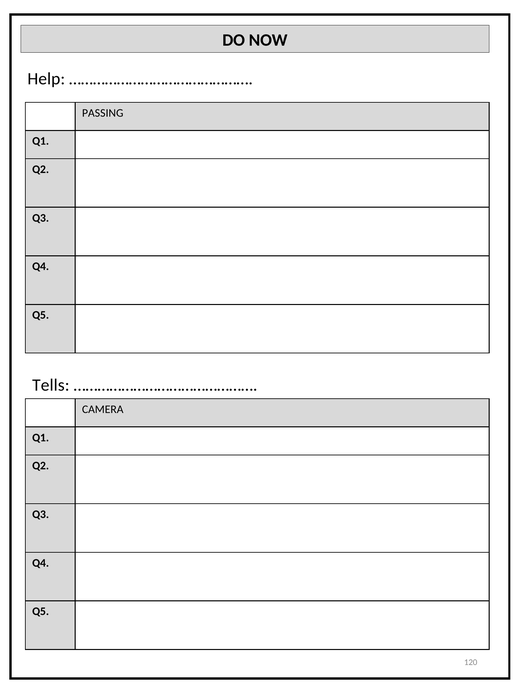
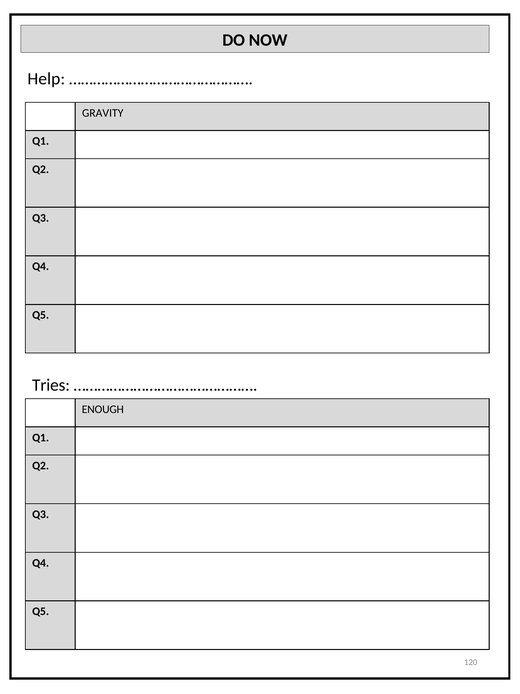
PASSING: PASSING -> GRAVITY (103, 113)
Tells: Tells -> Tries (51, 385)
CAMERA: CAMERA -> ENOUGH (103, 409)
